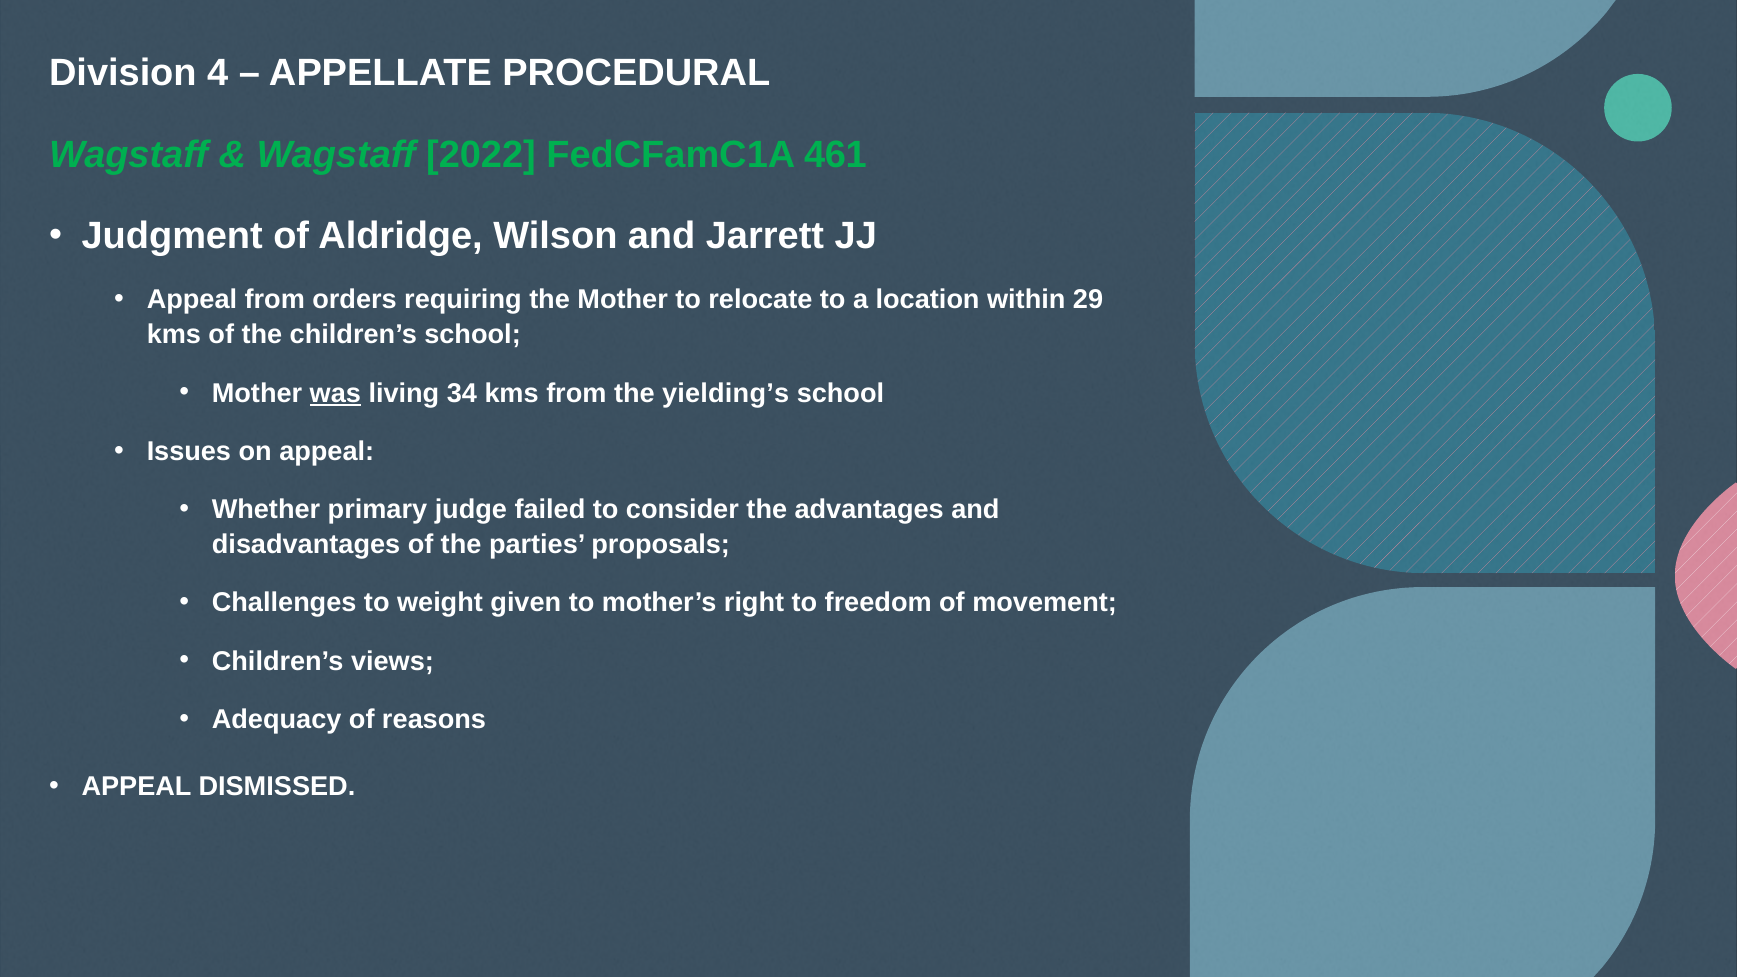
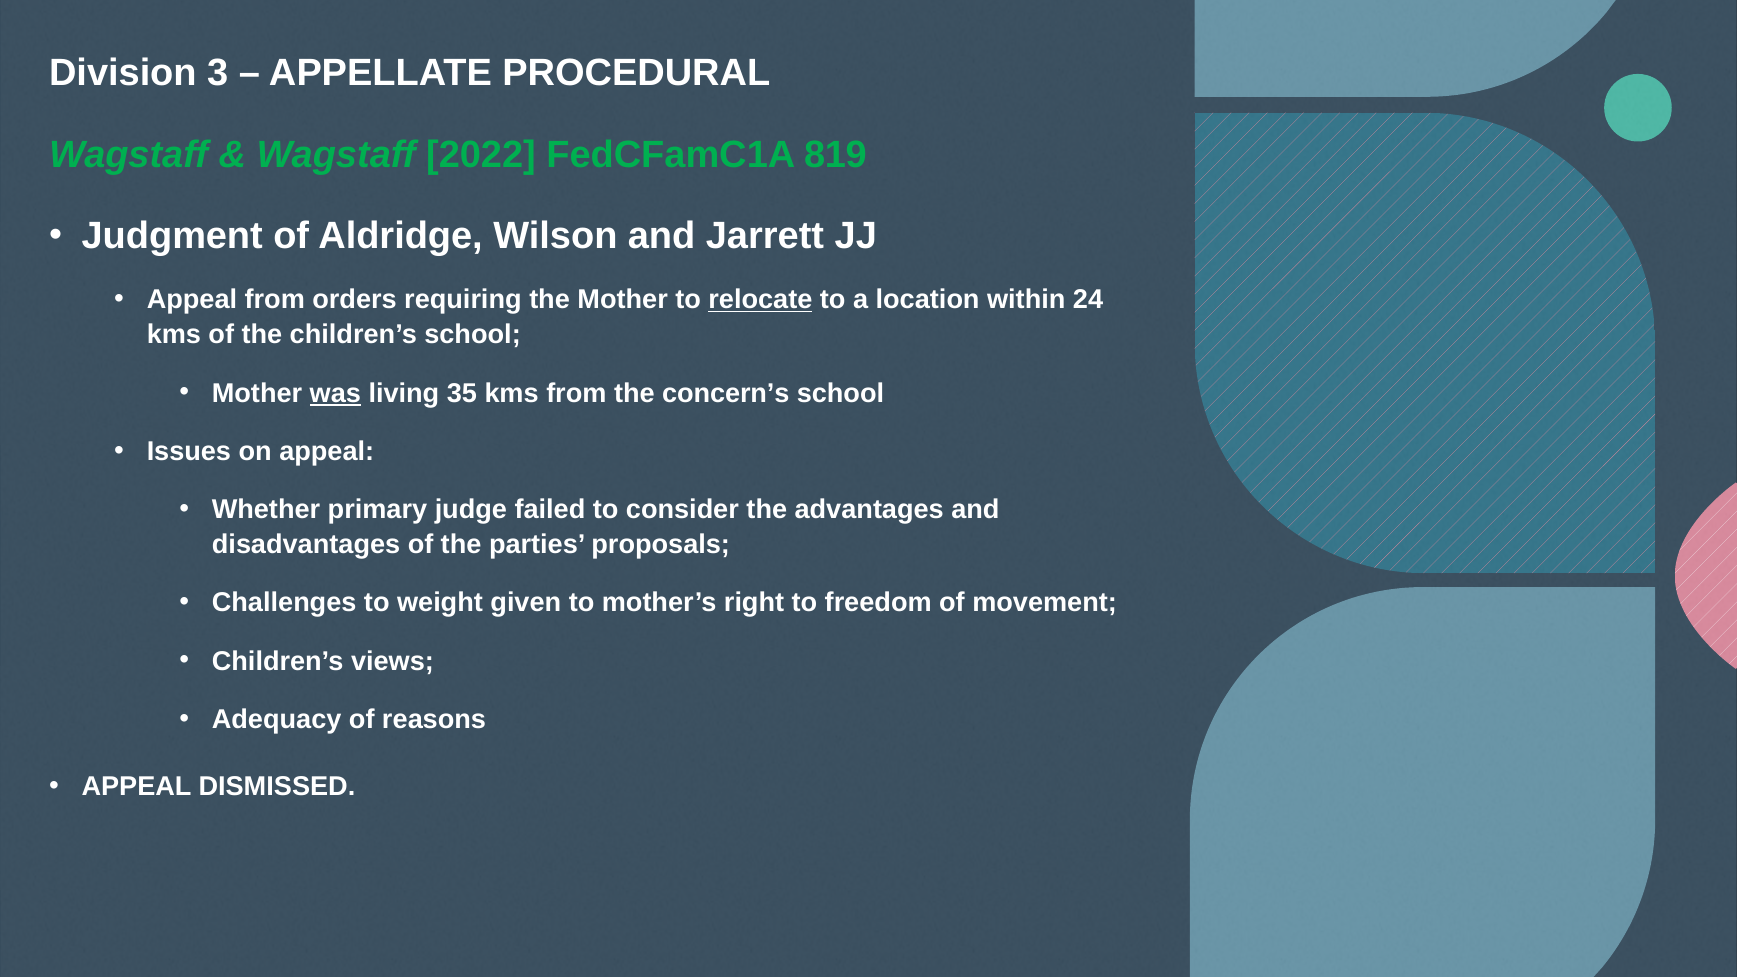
4: 4 -> 3 (218, 73)
461: 461 -> 819 (835, 155)
relocate underline: none -> present (760, 300)
29: 29 -> 24 (1088, 300)
34: 34 -> 35 (462, 393)
yielding’s: yielding’s -> concern’s (726, 393)
